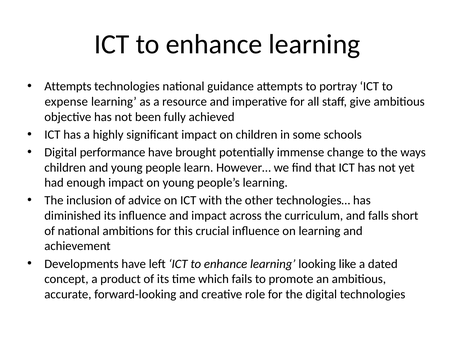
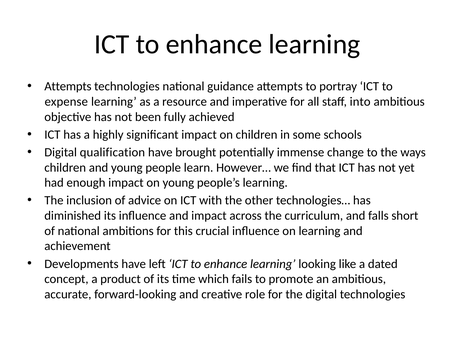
give: give -> into (360, 101)
performance: performance -> qualification (112, 152)
